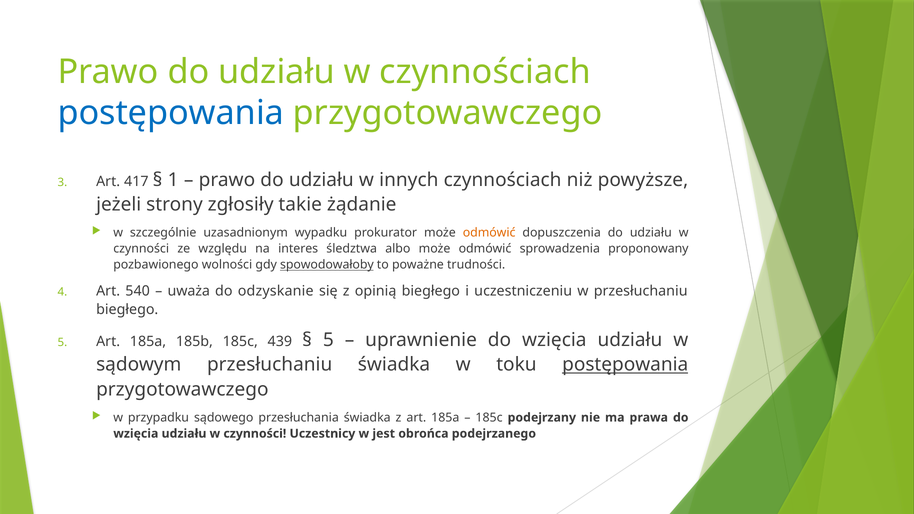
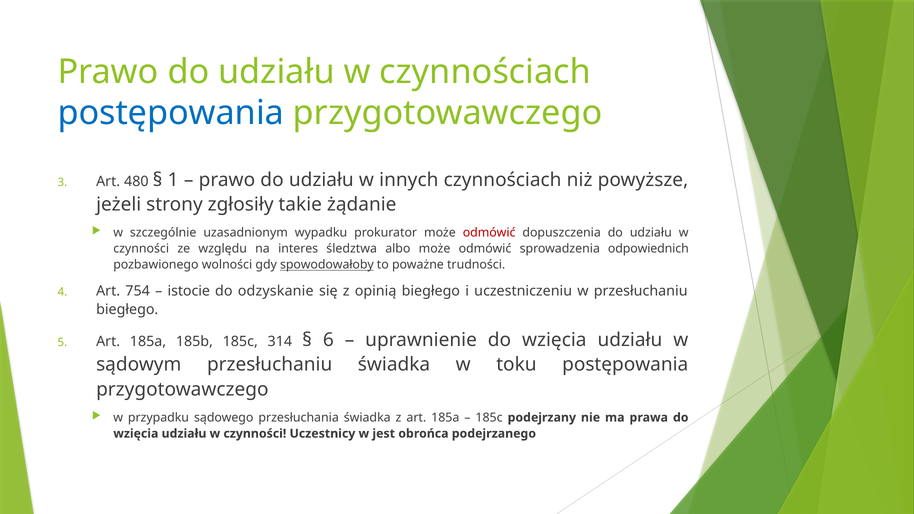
417: 417 -> 480 (136, 182)
odmówić colour: orange -> red (489, 233)
proponowany: proponowany -> odpowiednich (648, 249)
540: 540 -> 754 (138, 291)
uważa: uważa -> istocie (189, 291)
439: 439 -> 314 (280, 342)
5: 5 -> 6 (328, 340)
postępowania underline: present -> none (625, 365)
